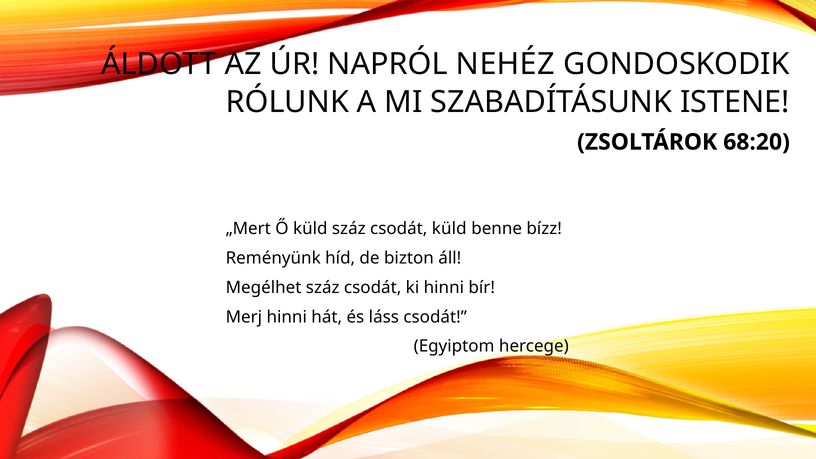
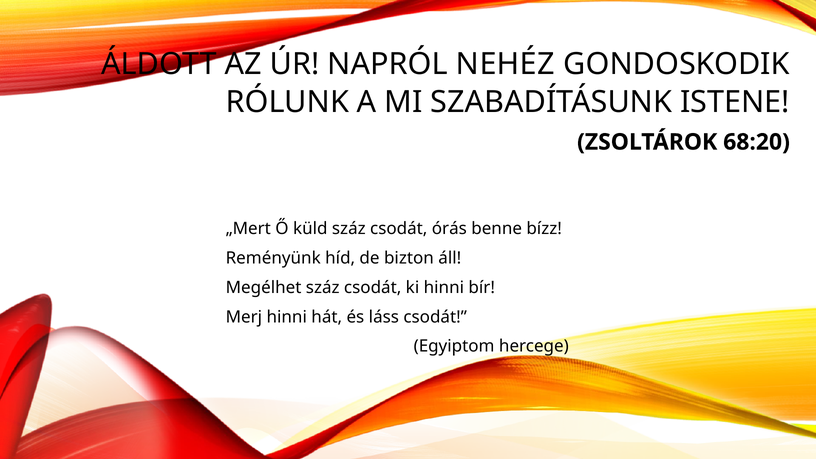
csodát küld: küld -> órás (449, 229)
